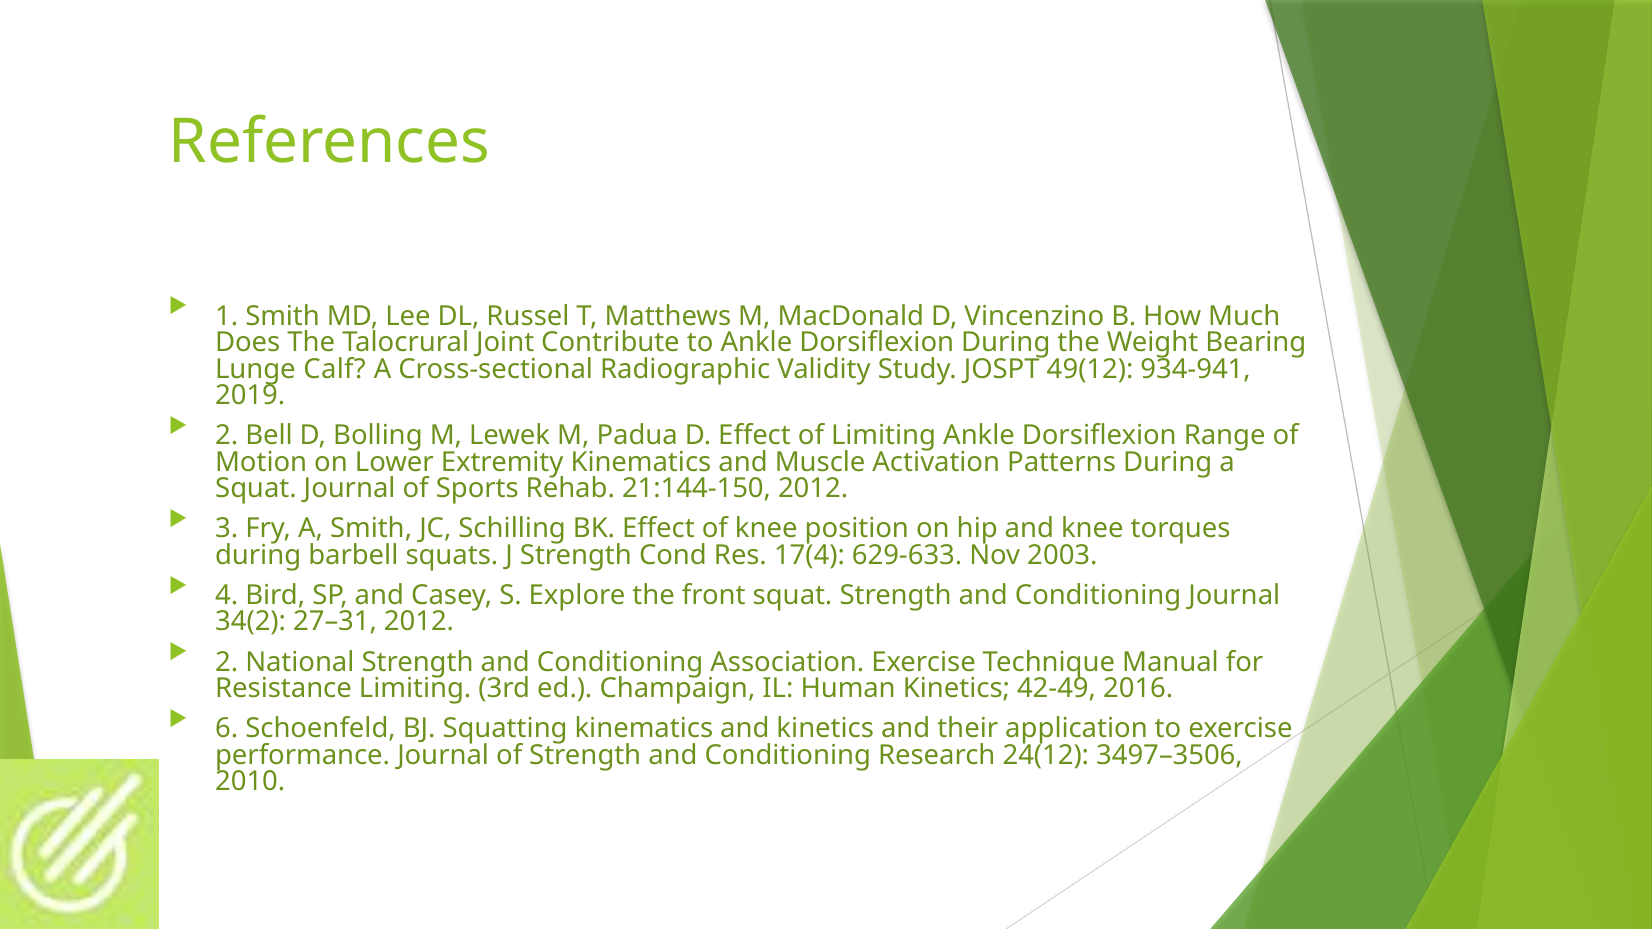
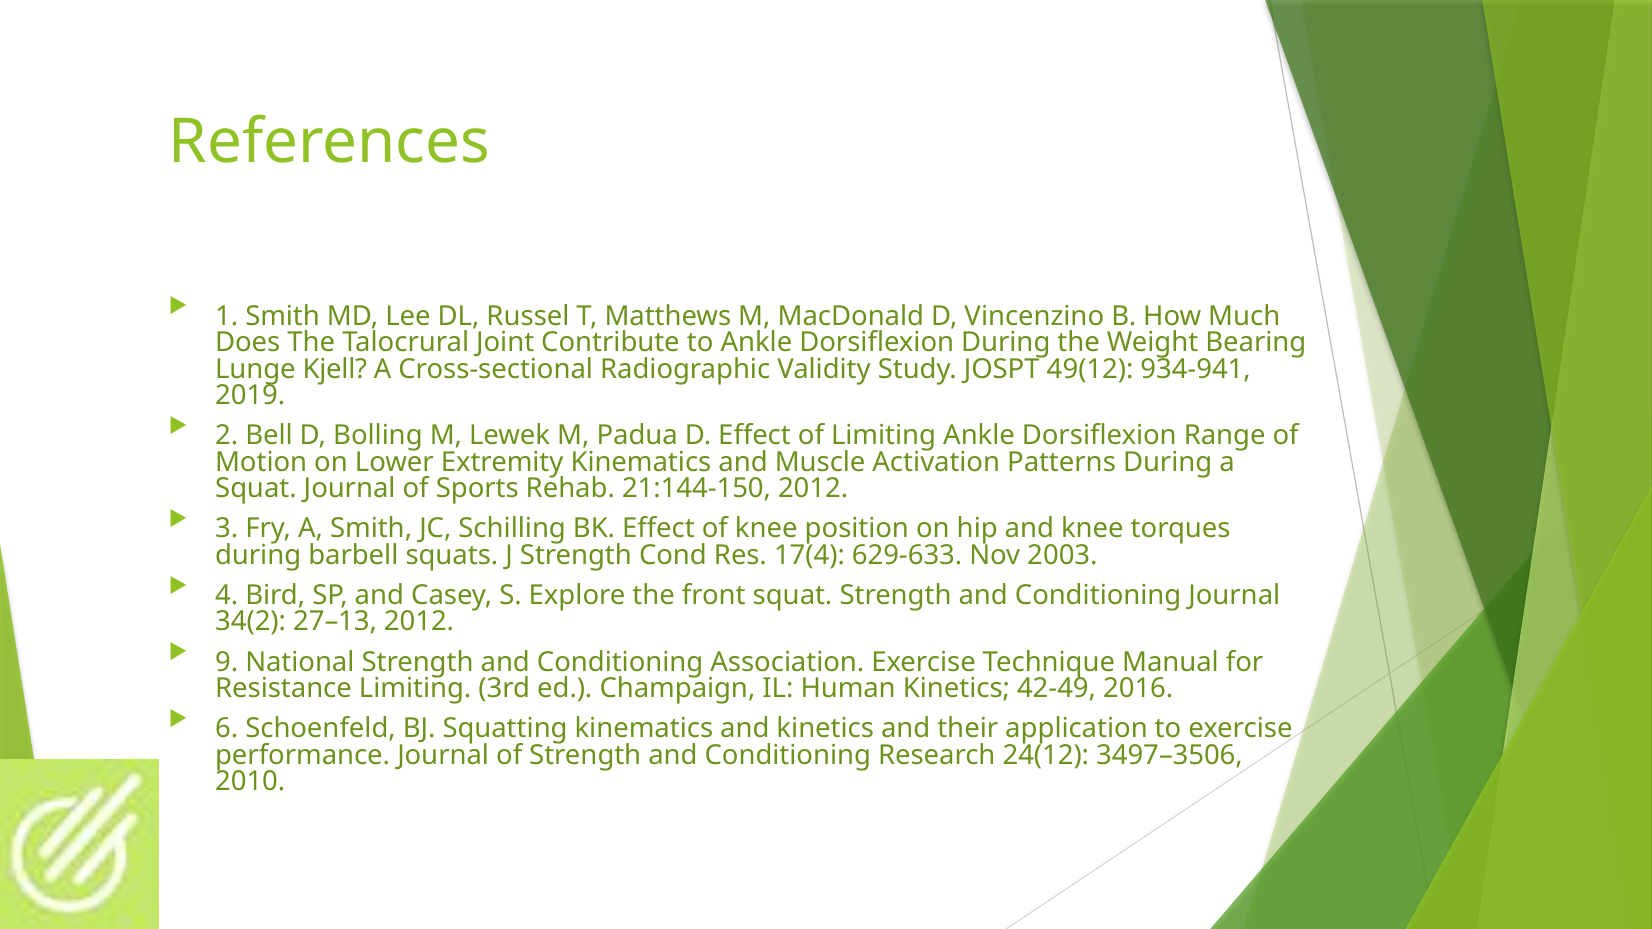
Calf: Calf -> Kjell (335, 369)
27–31: 27–31 -> 27–13 (335, 622)
2: 2 -> 9 (227, 662)
